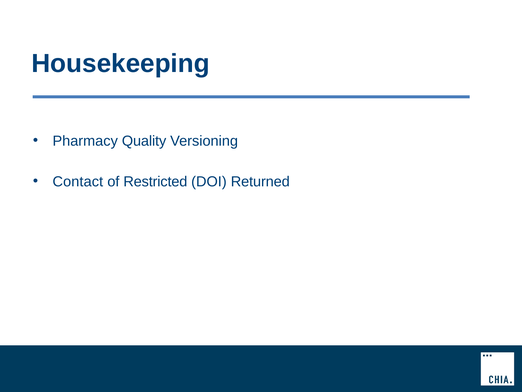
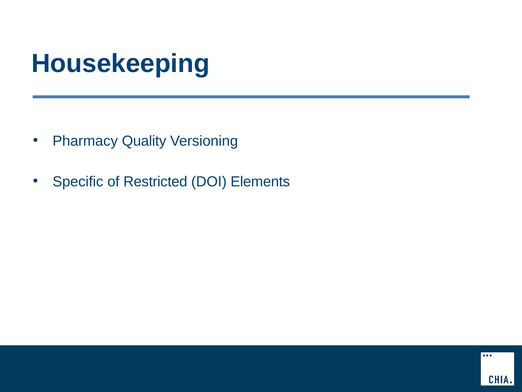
Contact: Contact -> Specific (78, 181)
Returned: Returned -> Elements (260, 181)
